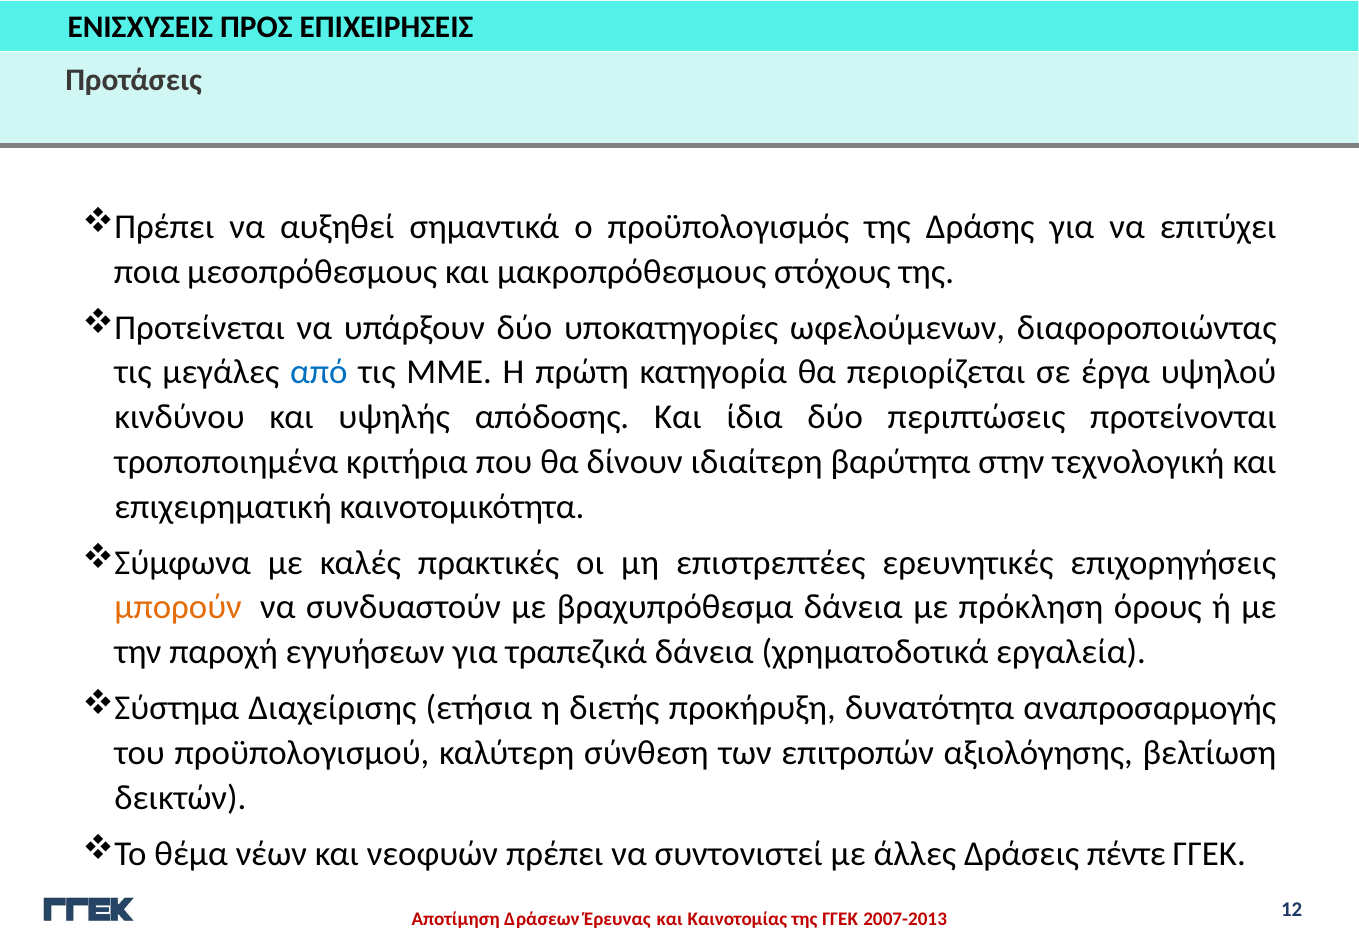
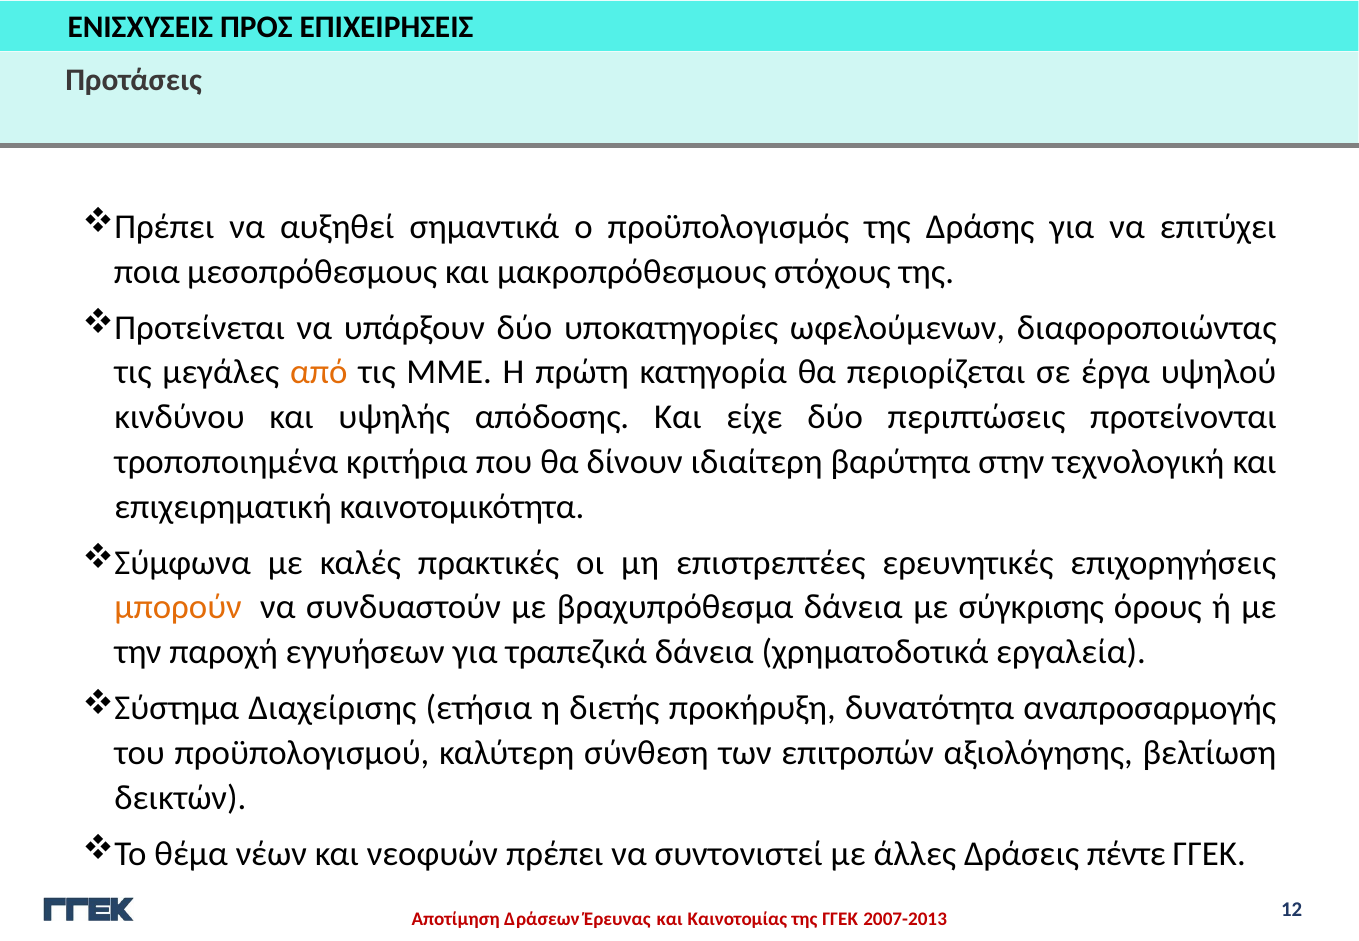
από colour: blue -> orange (319, 372)
ίδια: ίδια -> είχε (754, 417)
πρόκληση: πρόκληση -> σύγκρισης (1031, 607)
